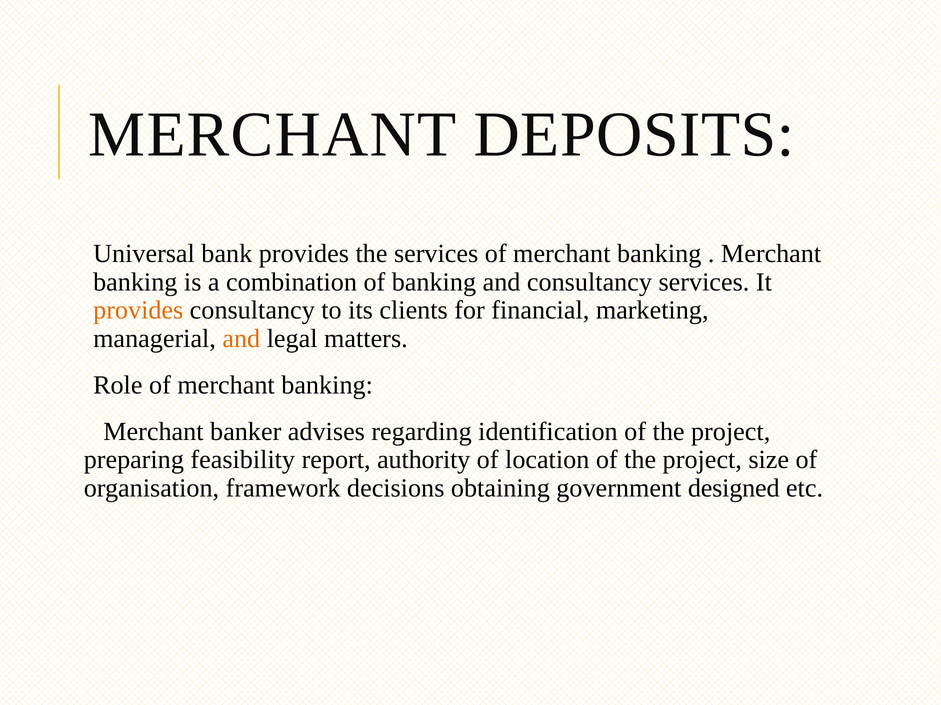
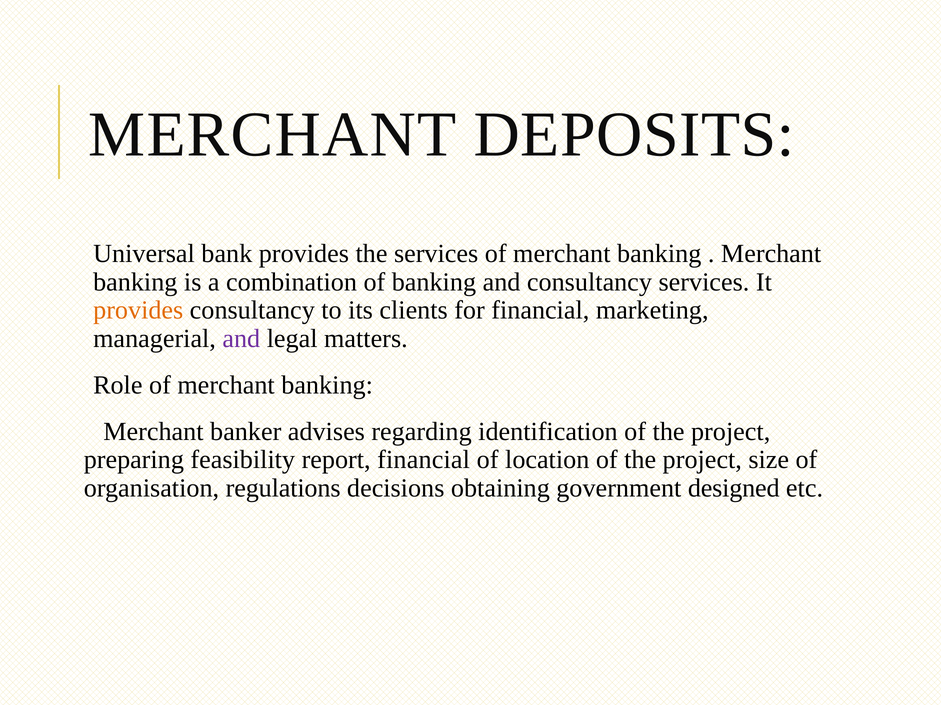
and colour: orange -> purple (241, 339)
report authority: authority -> financial (424, 460)
framework: framework -> regulations (283, 488)
